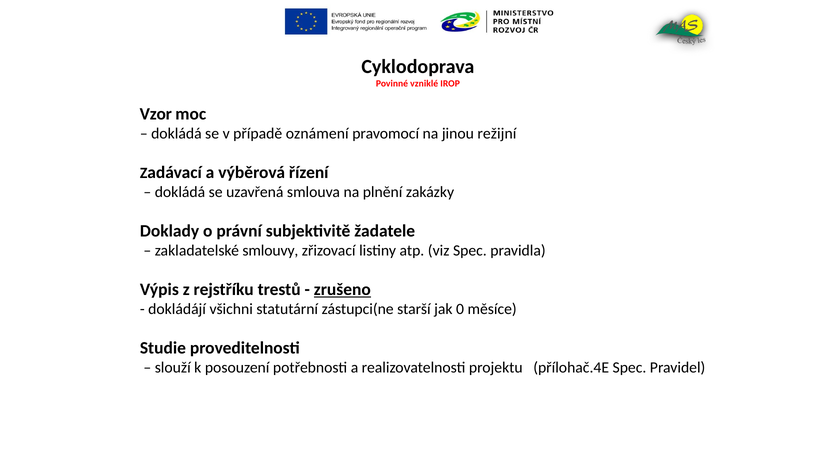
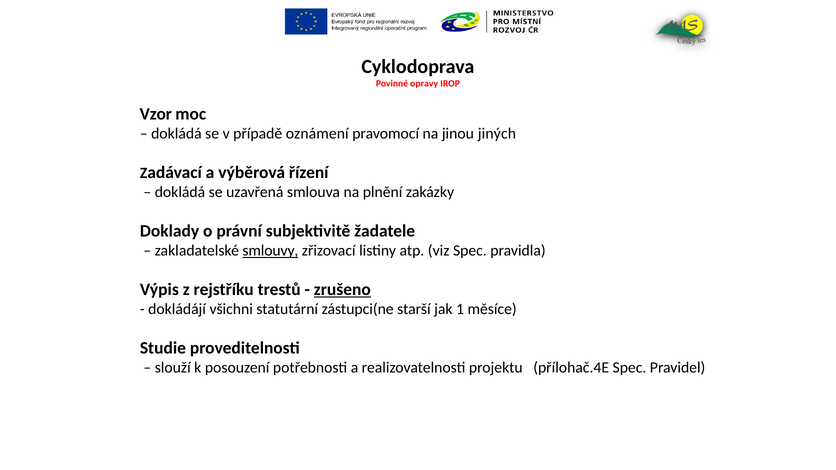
vzniklé: vzniklé -> opravy (424, 84)
režijní: režijní -> jiných (497, 134)
smlouvy underline: none -> present (270, 251)
0: 0 -> 1 (460, 309)
